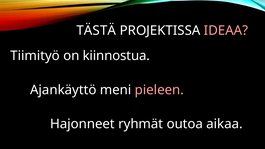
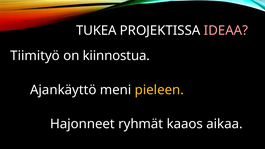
TÄSTÄ: TÄSTÄ -> TUKEA (96, 31)
pieleen colour: pink -> yellow (159, 90)
outoa: outoa -> kaaos (185, 124)
